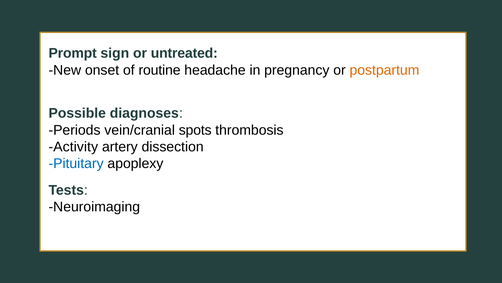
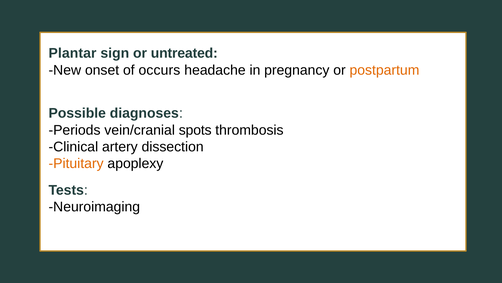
Prompt: Prompt -> Plantar (73, 53)
routine: routine -> occurs (159, 70)
Activity: Activity -> Clinical (73, 147)
Pituitary colour: blue -> orange (76, 163)
